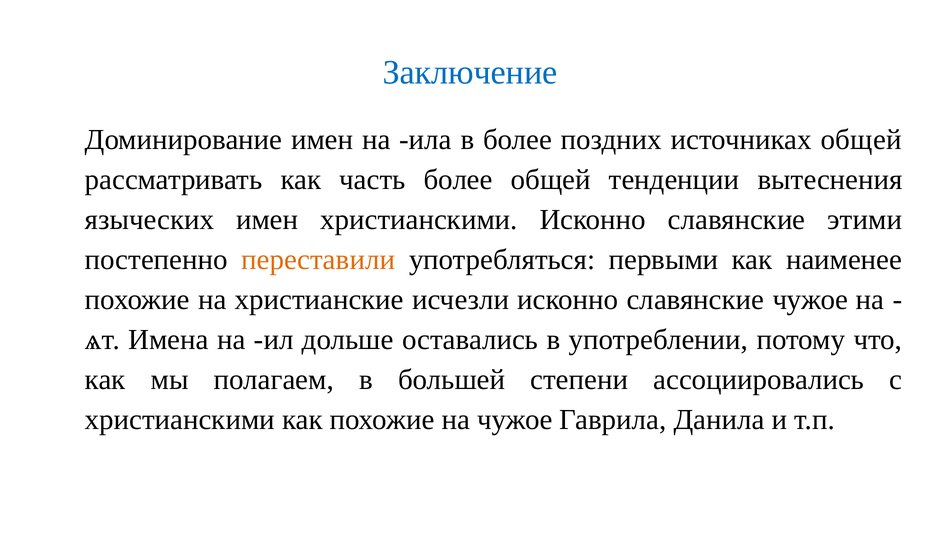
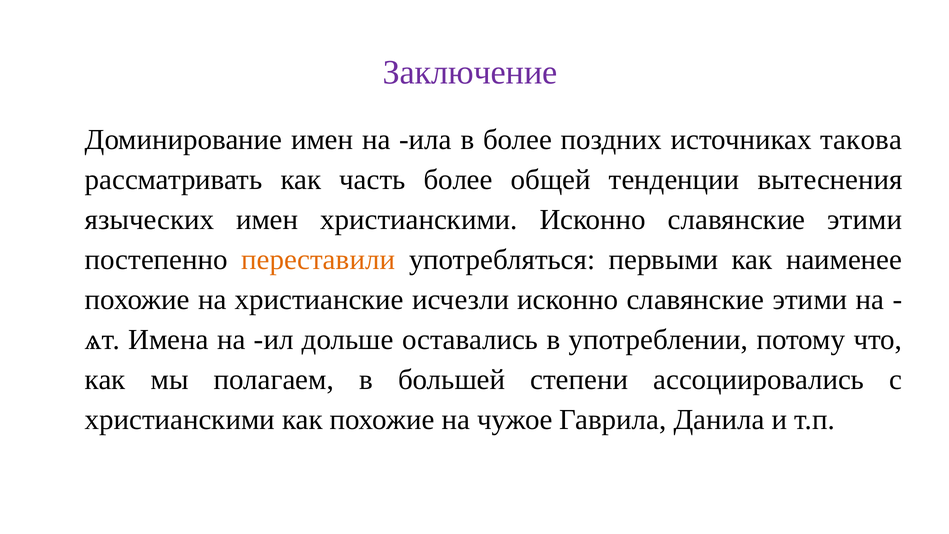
Заключение colour: blue -> purple (470, 72)
источниках общей: общей -> такова (861, 140)
исчезли исконно славянские чужое: чужое -> этими (810, 300)
